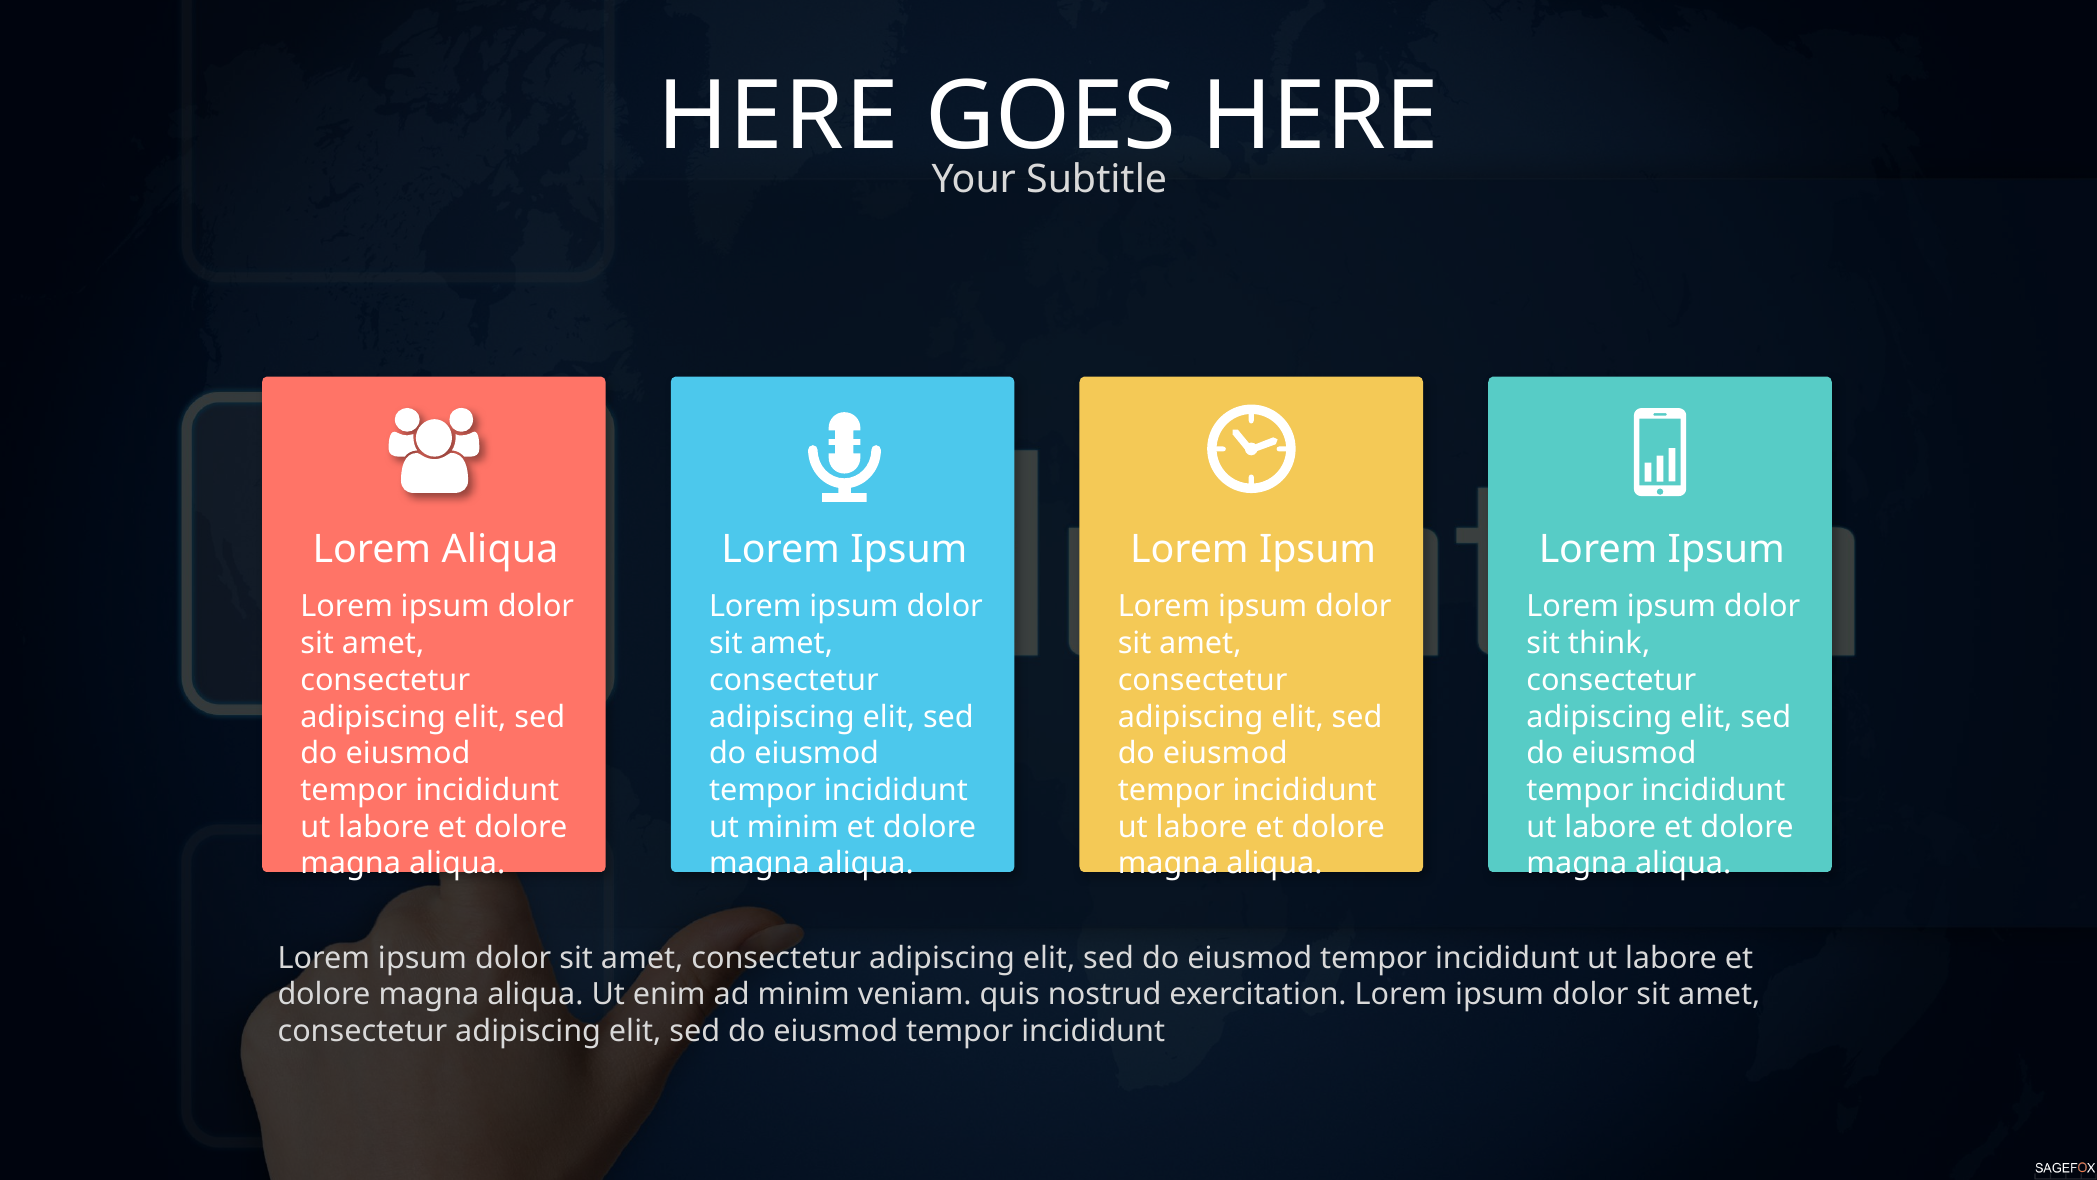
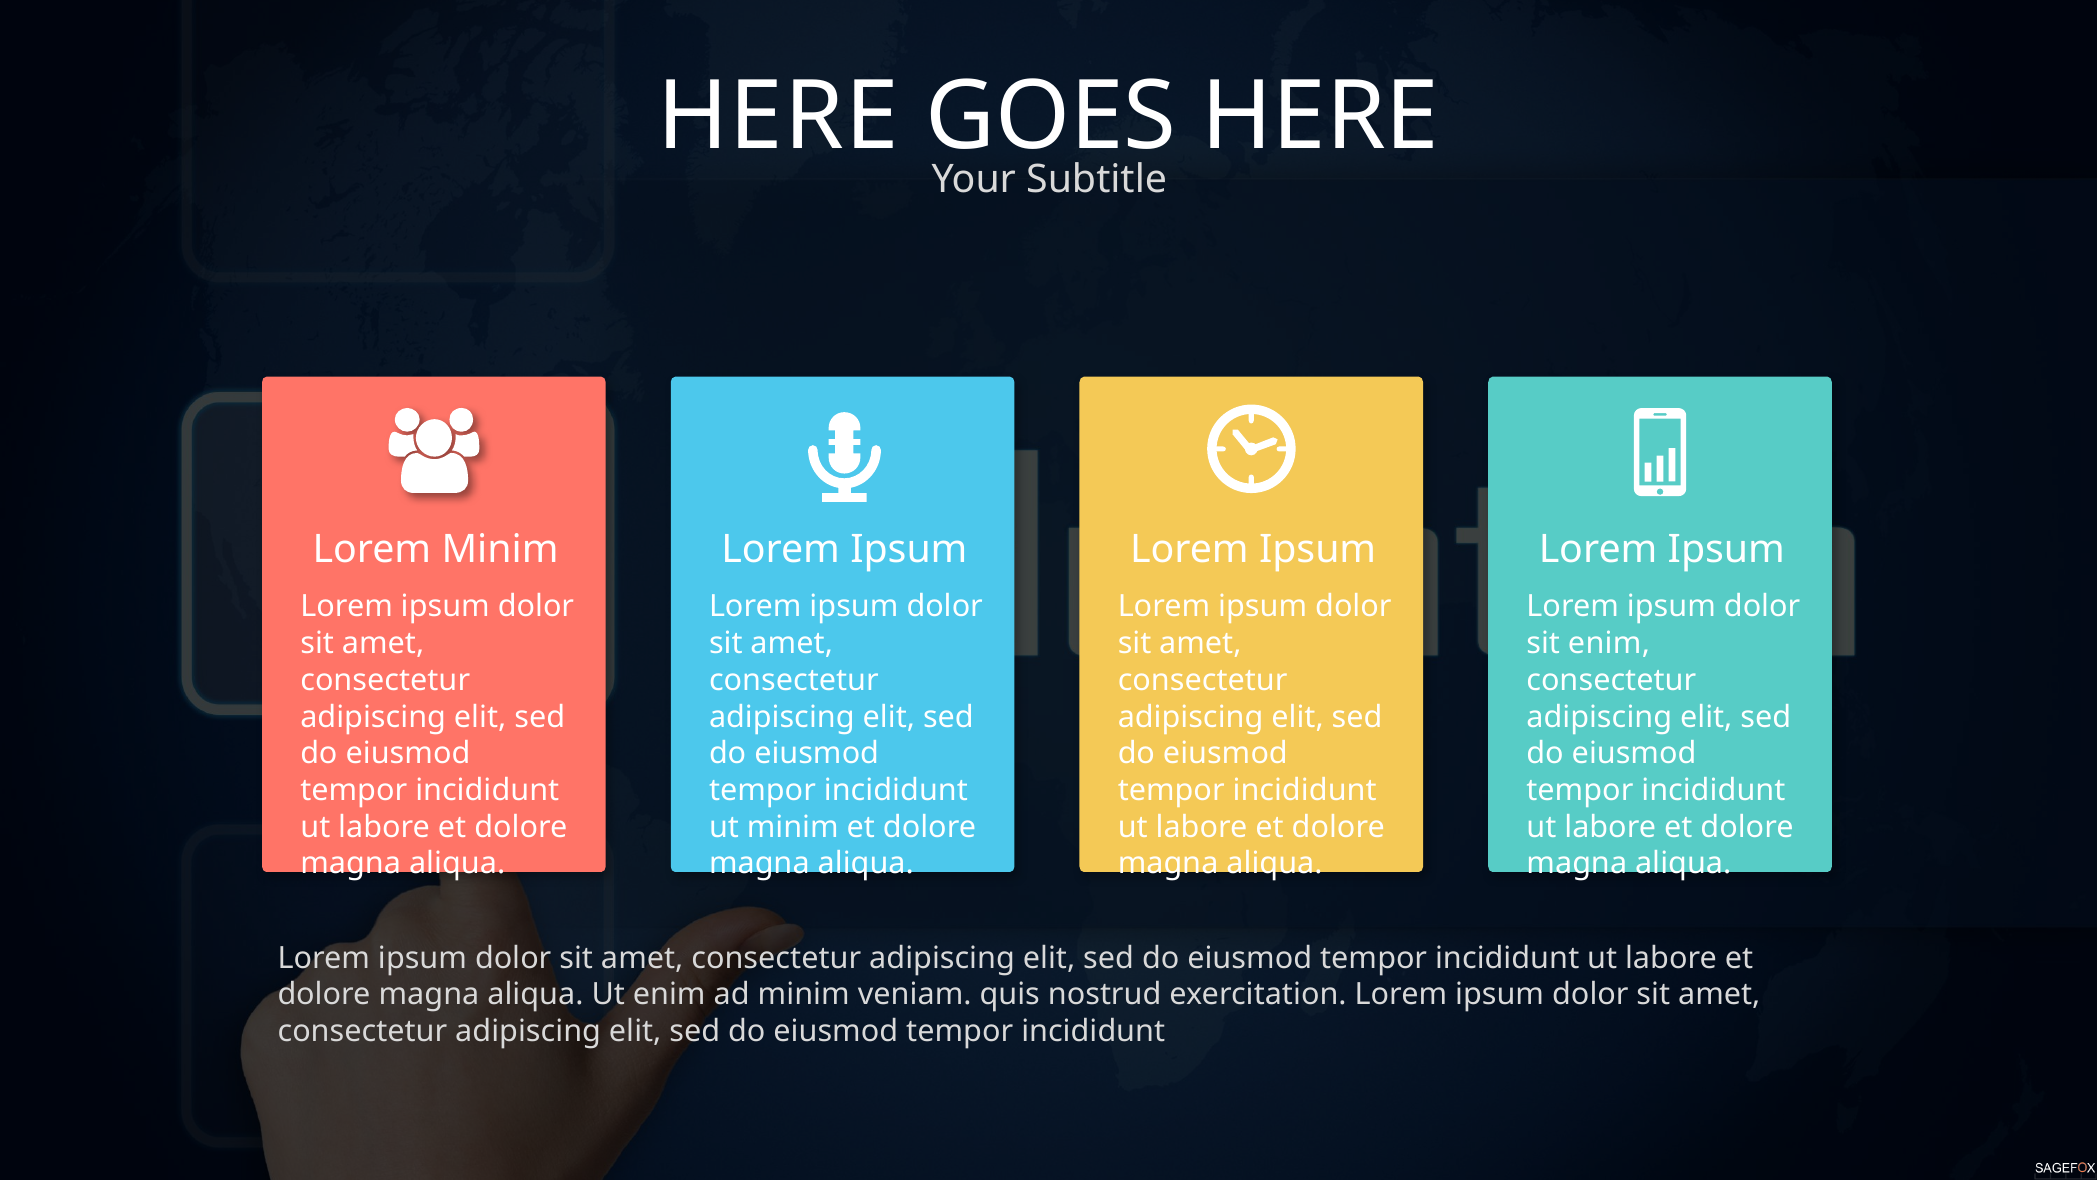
Lorem Aliqua: Aliqua -> Minim (500, 549)
sit think: think -> enim (1609, 643)
